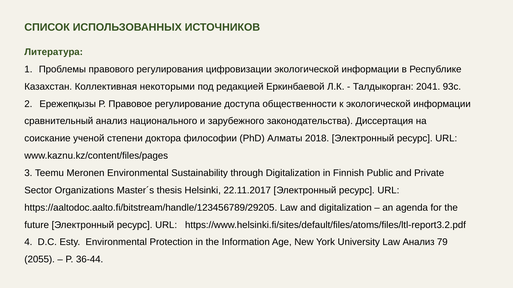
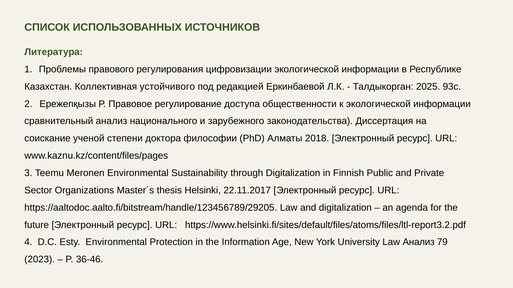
некоторыми: некоторыми -> устойчивого (167, 87)
2041: 2041 -> 2025 (428, 87)
2055: 2055 -> 2023 (40, 260)
36-44: 36-44 -> 36-46 (90, 260)
